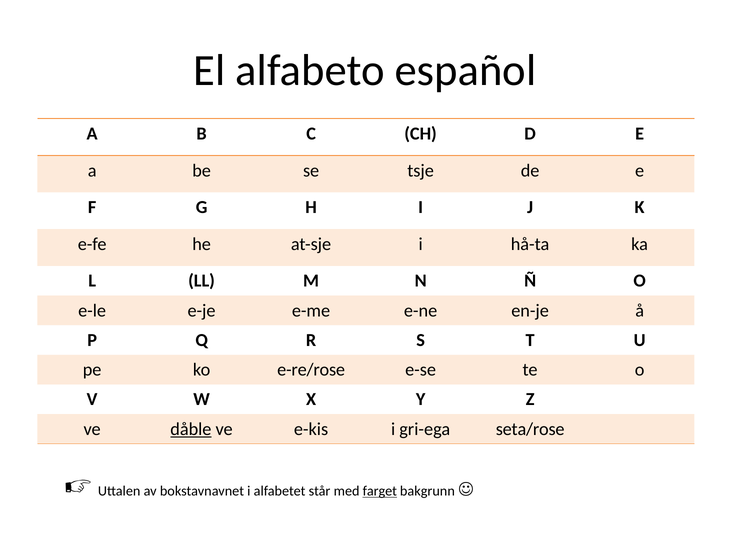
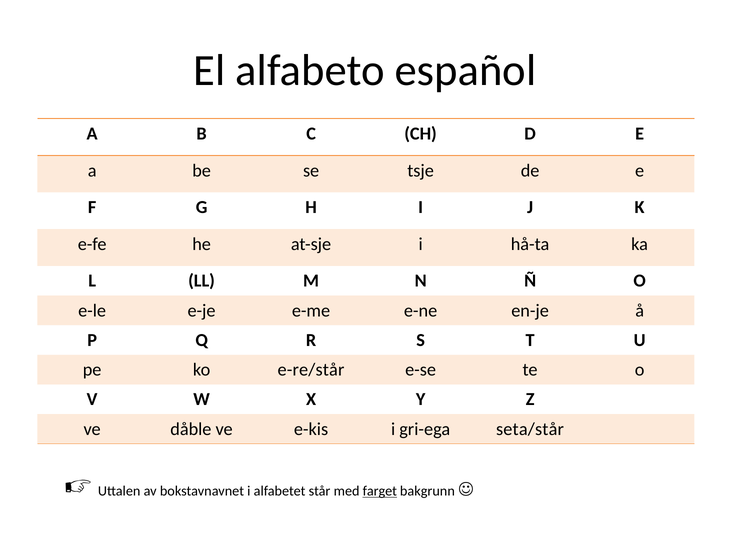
e-re/rose: e-re/rose -> e-re/står (311, 369)
dåble underline: present -> none (191, 429)
seta/rose: seta/rose -> seta/står (530, 429)
